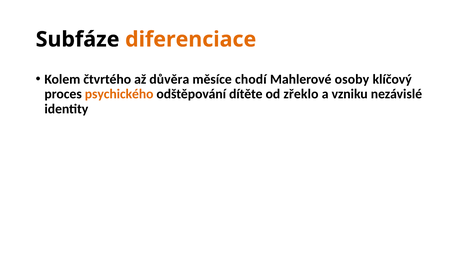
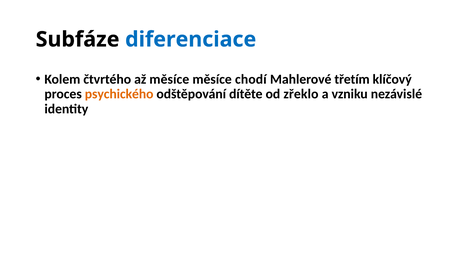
diferenciace colour: orange -> blue (191, 39)
až důvěra: důvěra -> měsíce (169, 79)
osoby: osoby -> třetím (352, 79)
